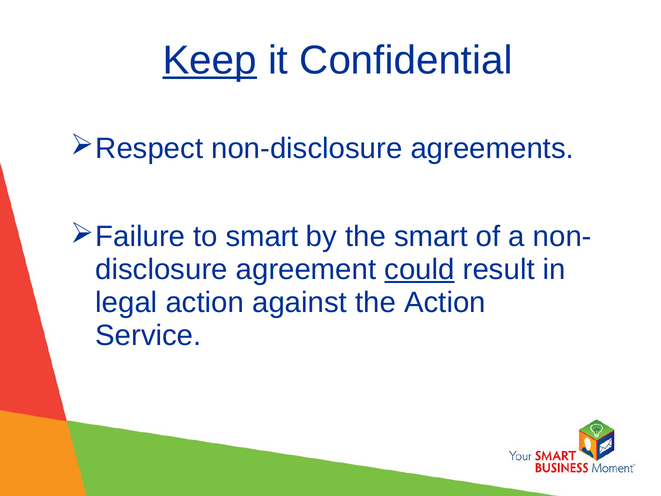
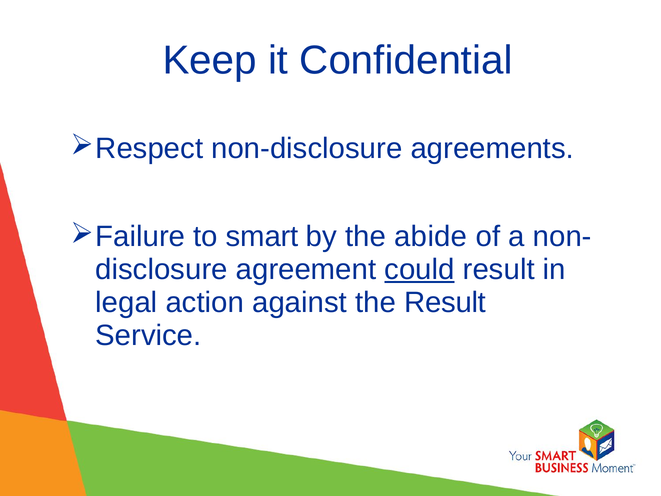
Keep underline: present -> none (210, 60)
the smart: smart -> abide (431, 236)
the Action: Action -> Result (445, 302)
